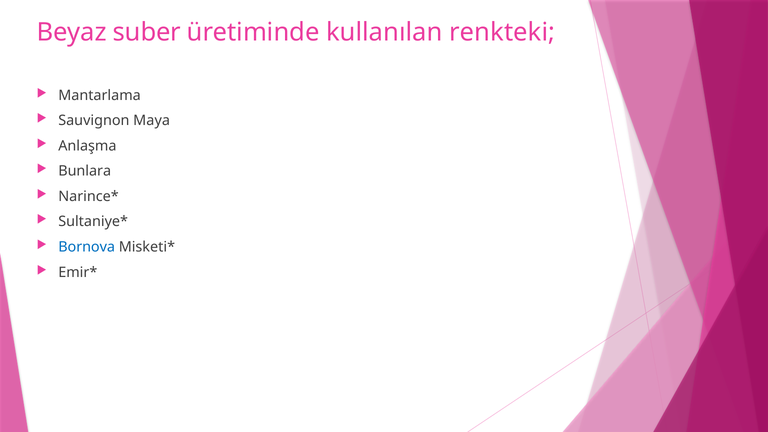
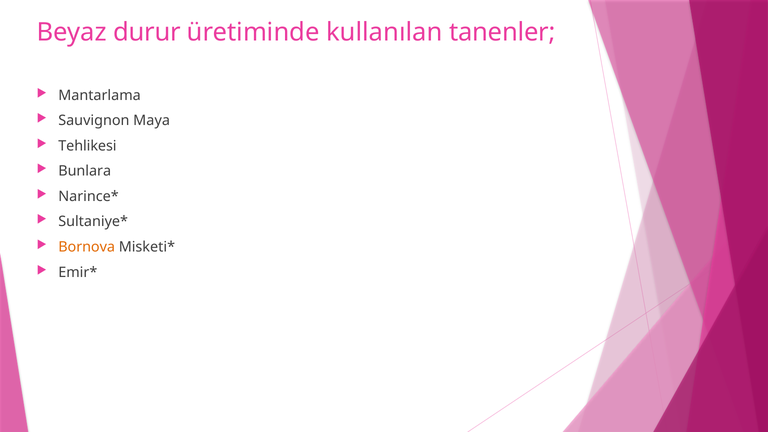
suber: suber -> durur (147, 32)
renkteki: renkteki -> tanenler (502, 32)
Anlaşma: Anlaşma -> Tehlikesi (87, 146)
Bornova colour: blue -> orange (87, 247)
